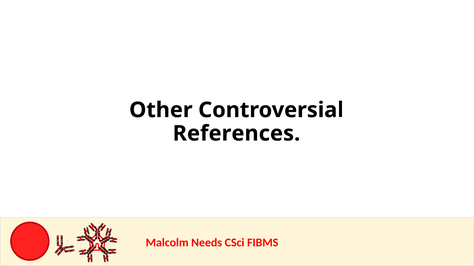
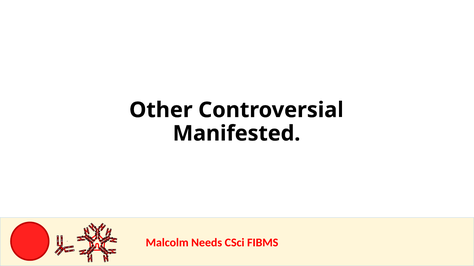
References: References -> Manifested (237, 134)
